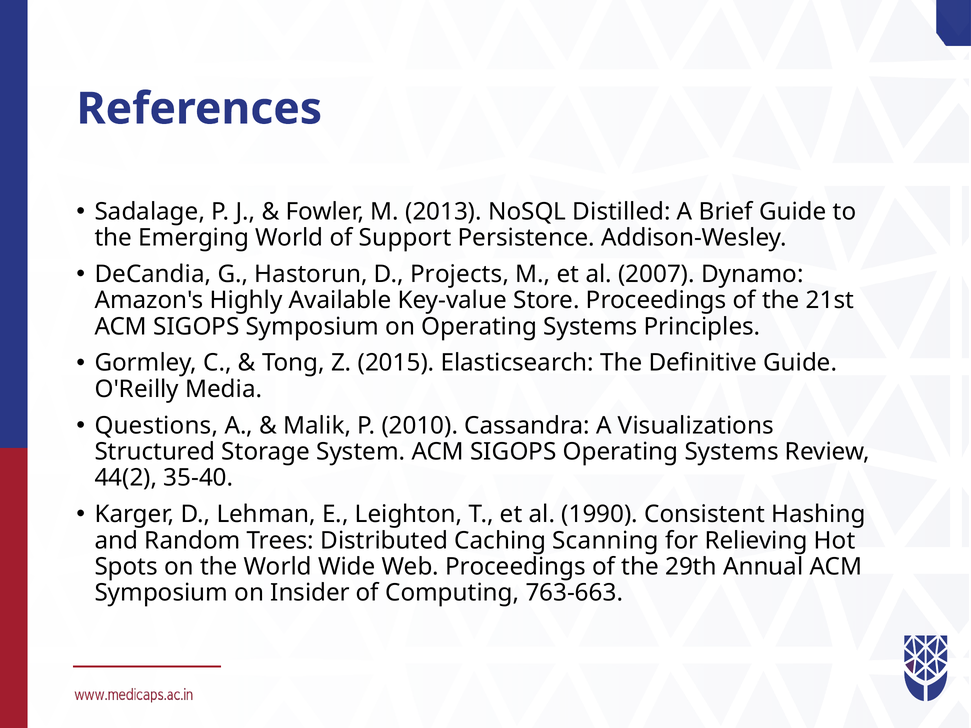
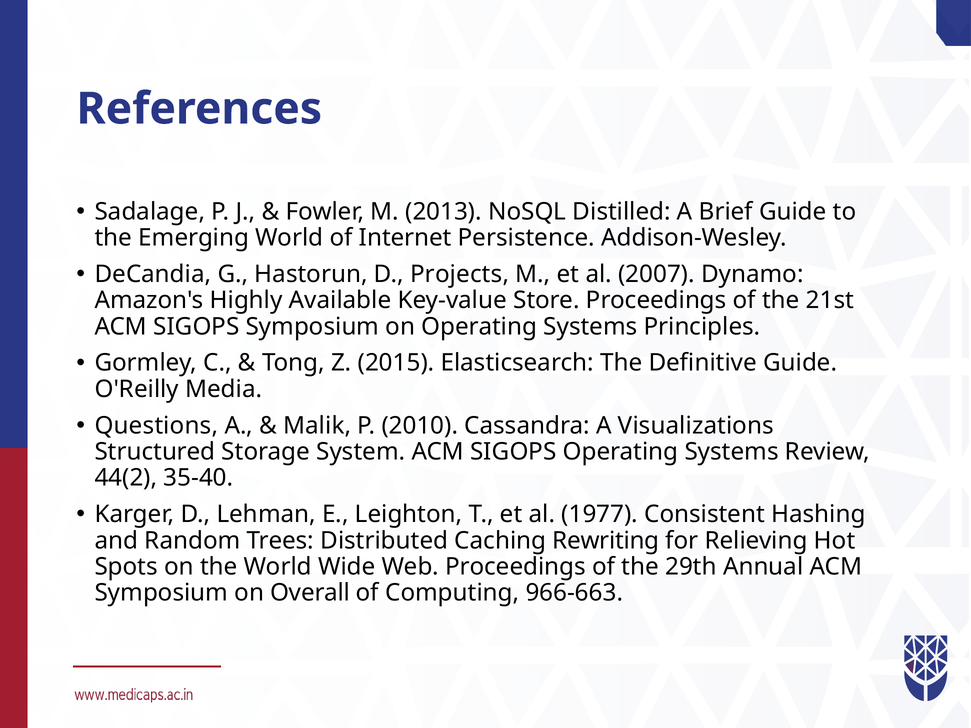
Support: Support -> Internet (405, 238)
1990: 1990 -> 1977 (600, 514)
Scanning: Scanning -> Rewriting (606, 541)
Insider: Insider -> Overall (310, 593)
763-663: 763-663 -> 966-663 (574, 593)
